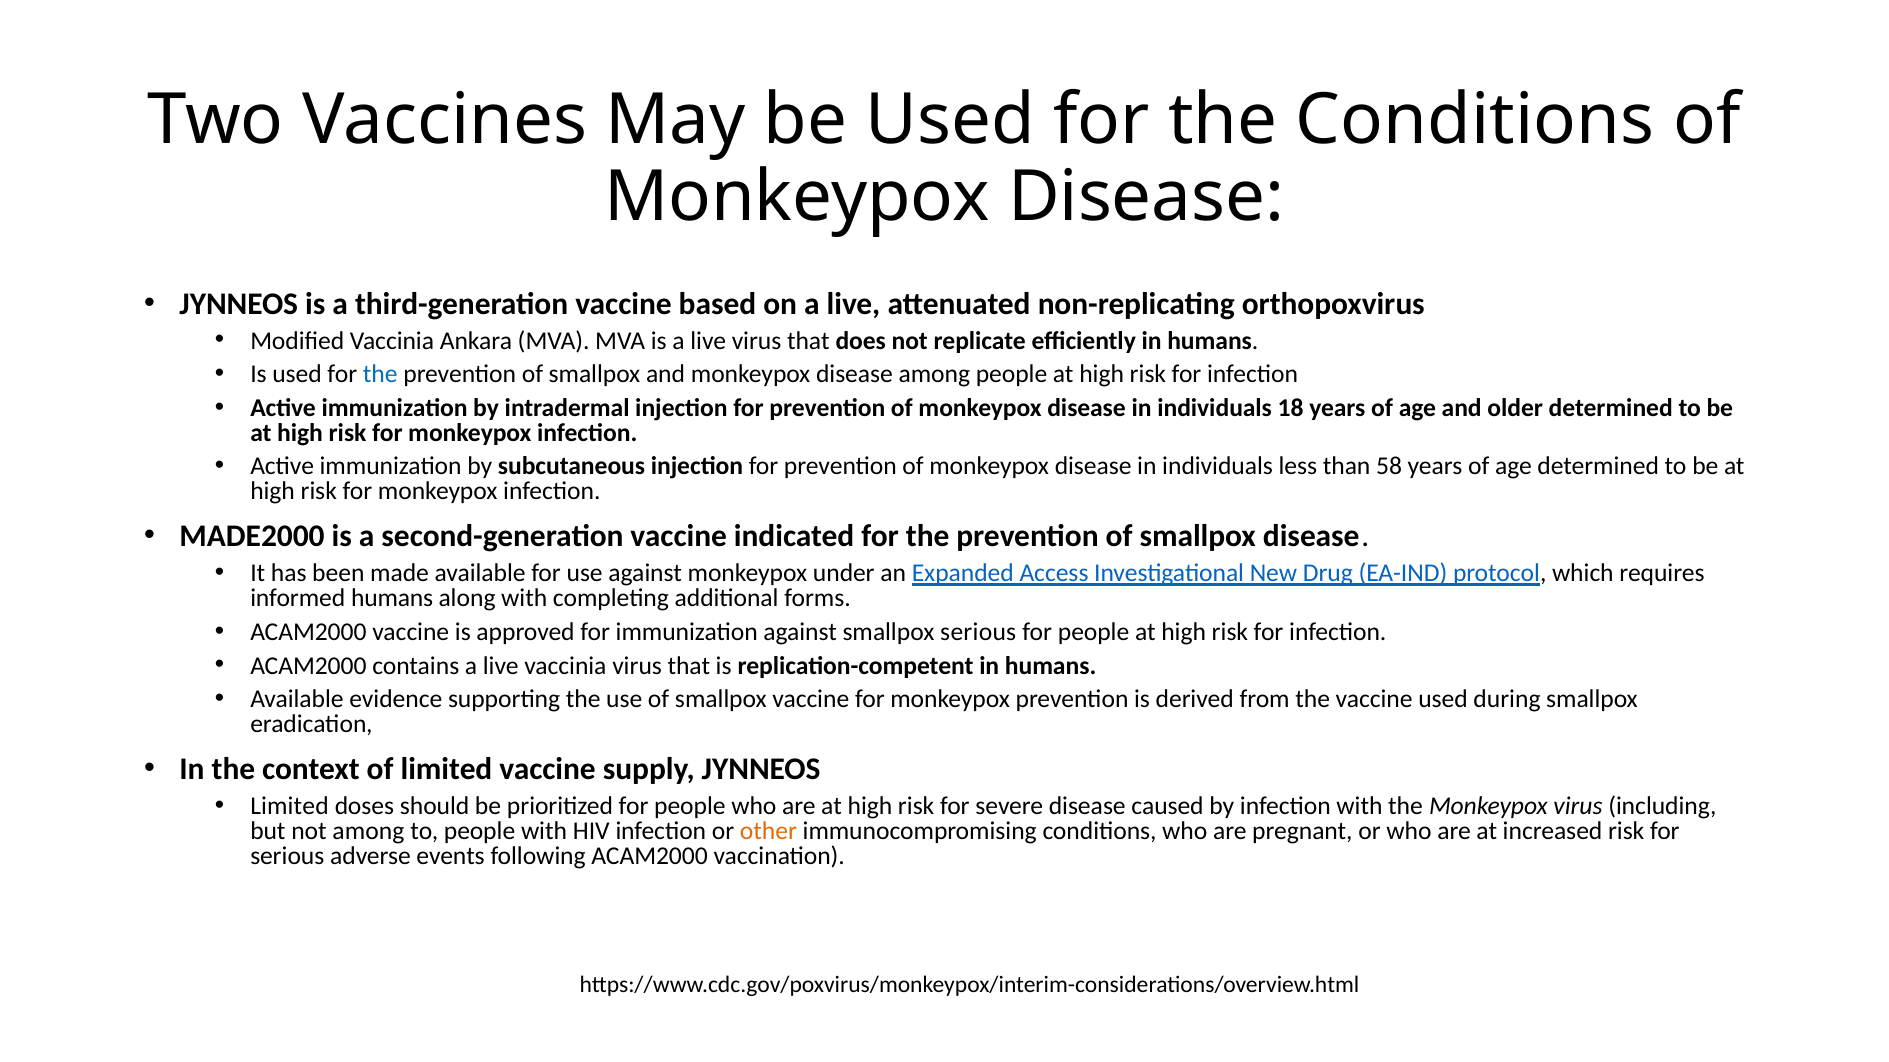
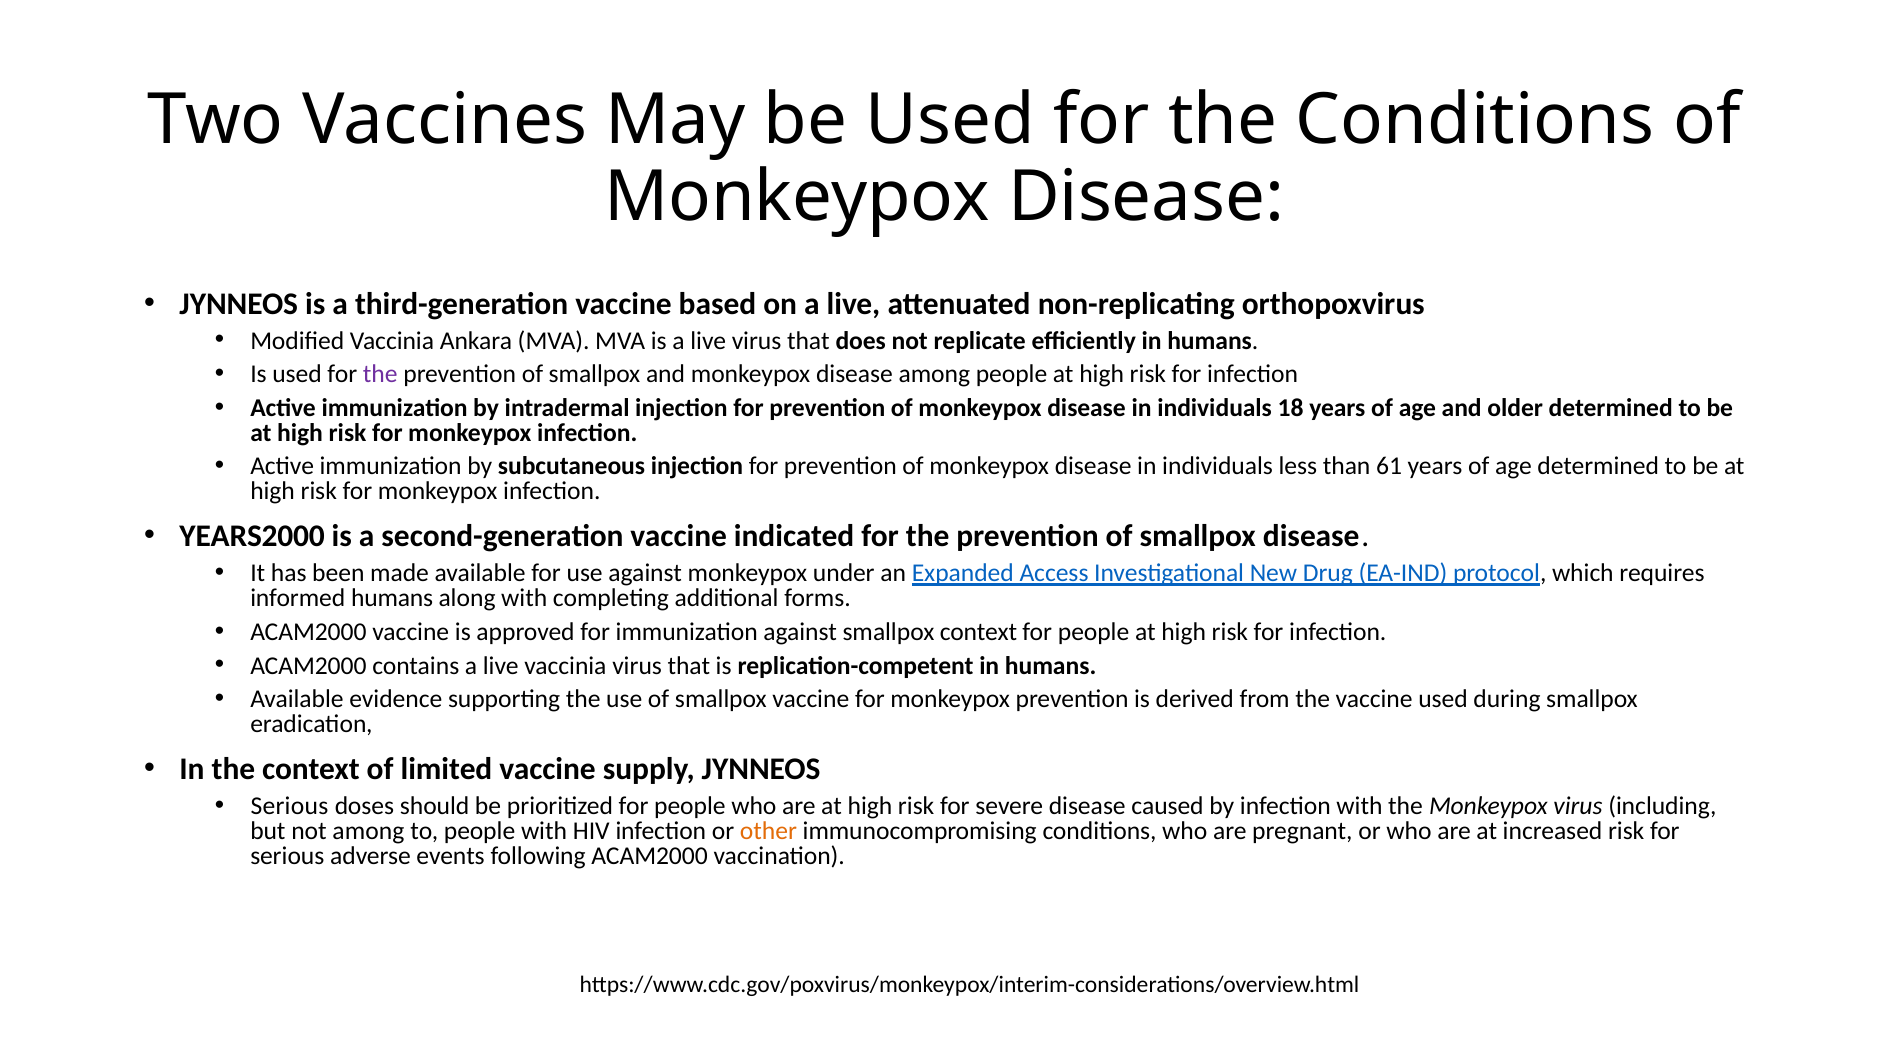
the colour: blue -> purple (380, 374)
58: 58 -> 61 (1389, 467)
MADE2000: MADE2000 -> YEARS2000 (252, 537)
smallpox serious: serious -> context (978, 632)
Limited: Limited -> Serious (289, 807)
